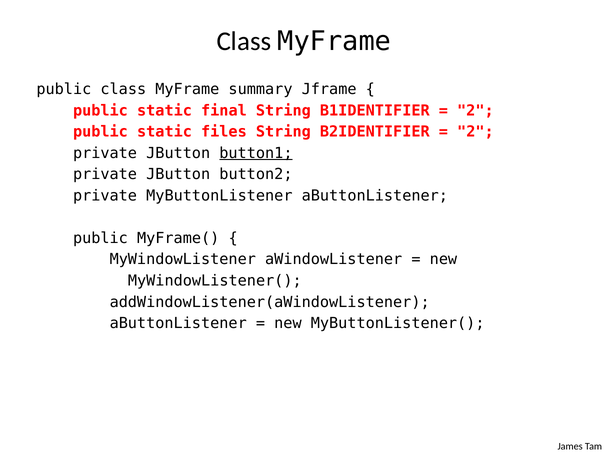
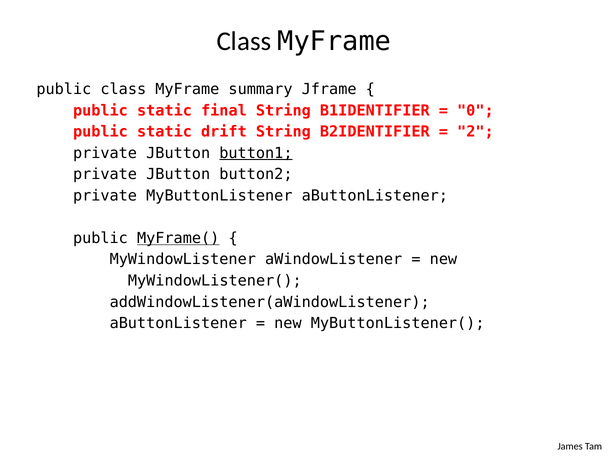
2: 2 -> 0 (475, 111)
files: files -> drift (224, 132)
MyFrame( underline: none -> present (178, 238)
